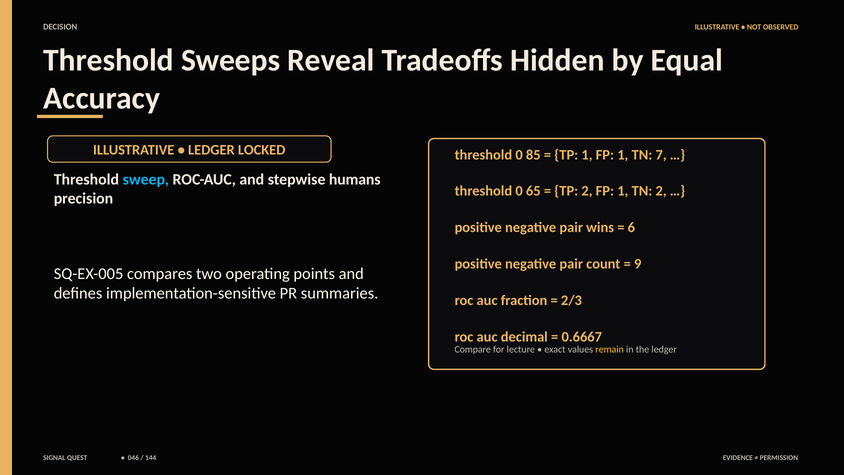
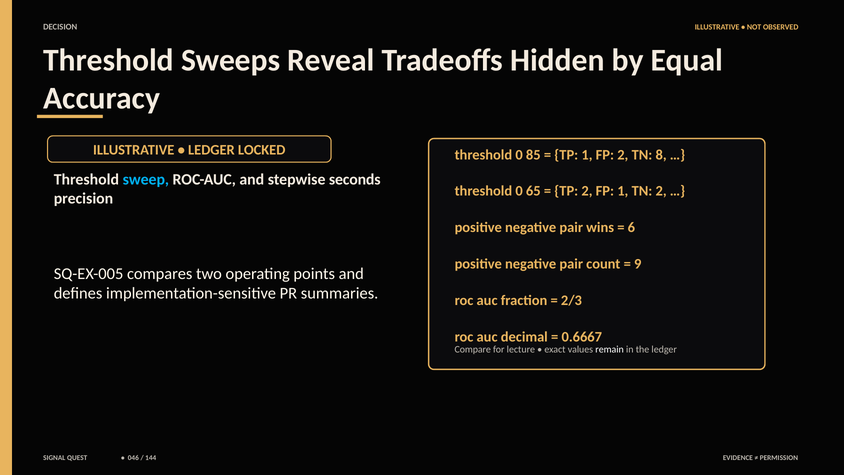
1 FP 1: 1 -> 2 (623, 155)
7: 7 -> 8 (661, 155)
humans: humans -> seconds (355, 180)
remain colour: yellow -> white (610, 349)
